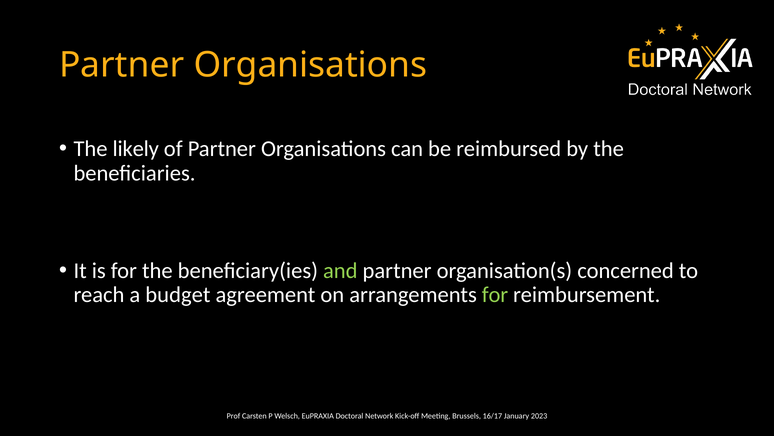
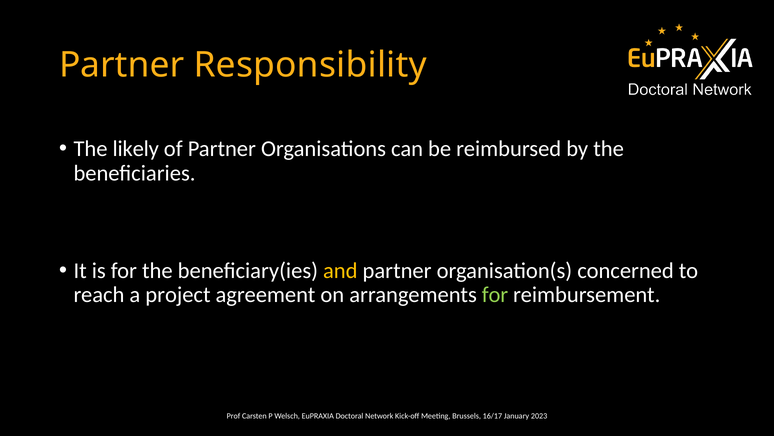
Organisations: Organisations -> Responsibility (310, 65)
and colour: light green -> yellow (340, 270)
budget: budget -> project (178, 295)
